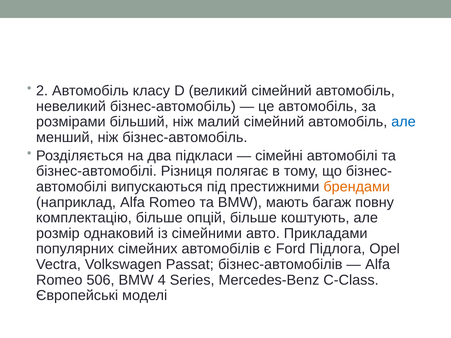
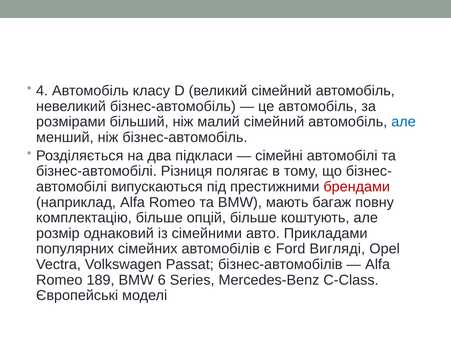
2: 2 -> 4 (42, 91)
брендами colour: orange -> red (357, 187)
Підлога: Підлога -> Вигляді (337, 249)
506: 506 -> 189 (101, 280)
4: 4 -> 6 (162, 280)
